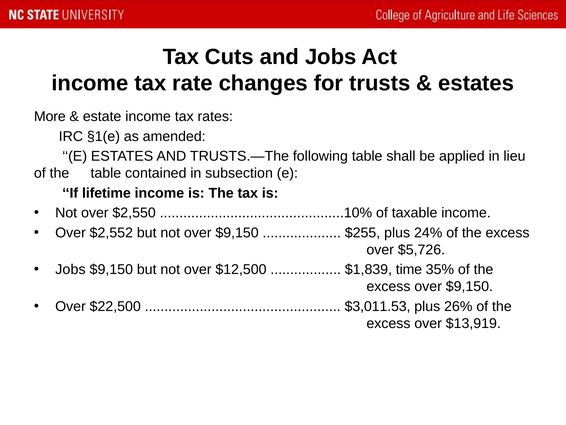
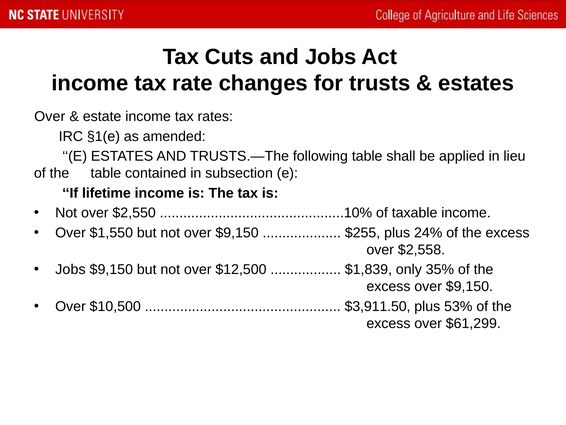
More: More -> Over (50, 116)
$2,552: $2,552 -> $1,550 (111, 233)
$5,726: $5,726 -> $2,558 (421, 249)
time: time -> only (409, 269)
$22,500: $22,500 -> $10,500 (115, 306)
$3,011.53: $3,011.53 -> $3,911.50 (378, 306)
26%: 26% -> 53% (458, 306)
$13,919: $13,919 -> $61,299 (473, 323)
